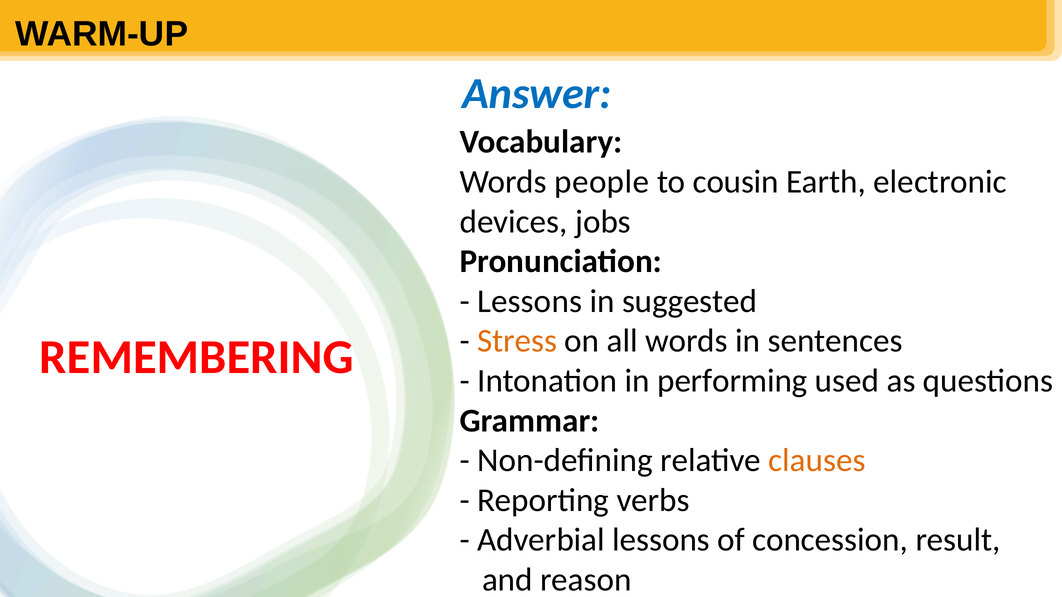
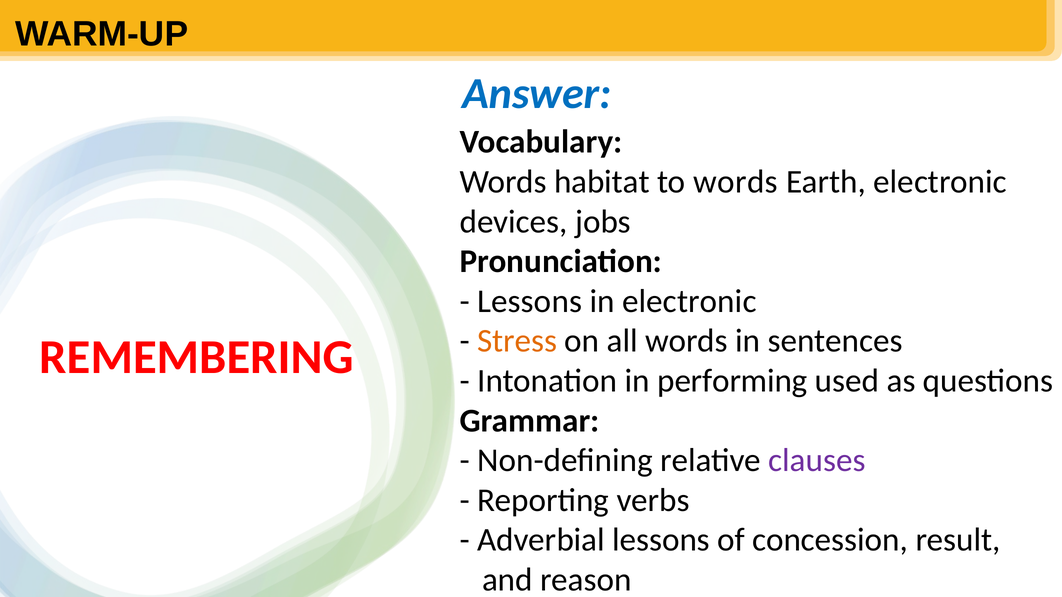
people: people -> habitat (602, 182)
to cousin: cousin -> words (736, 182)
in suggested: suggested -> electronic (689, 301)
clauses colour: orange -> purple (817, 461)
